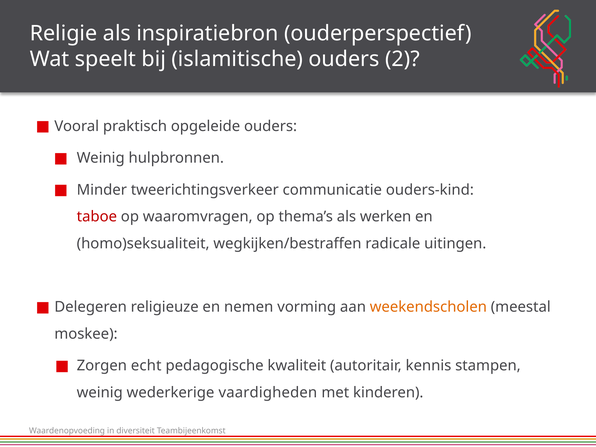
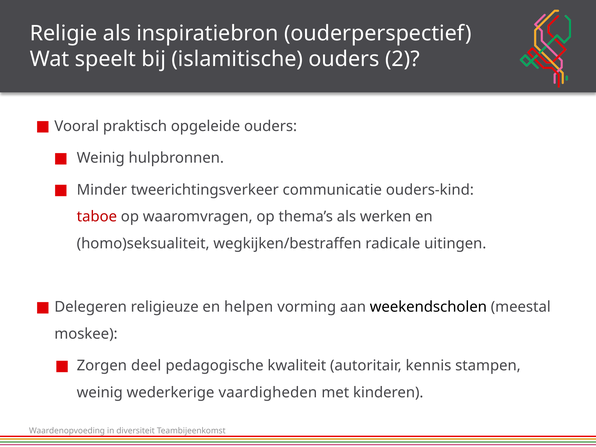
nemen: nemen -> helpen (249, 307)
weekendscholen colour: orange -> black (428, 307)
echt: echt -> deel (146, 366)
